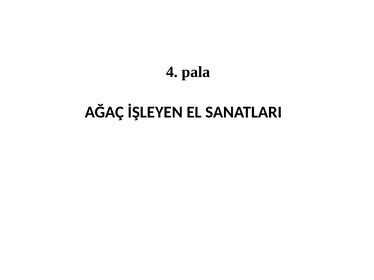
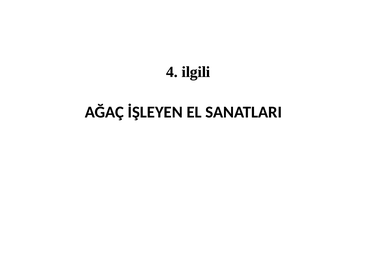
pala: pala -> ilgili (196, 72)
